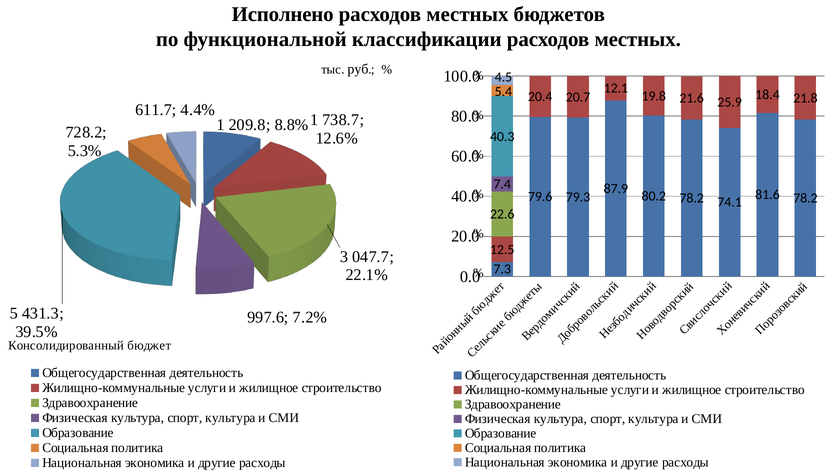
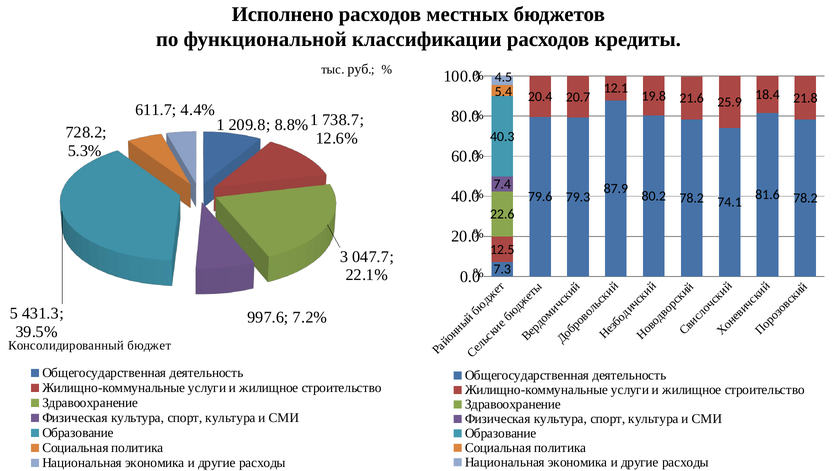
классификации расходов местных: местных -> кредиты (638, 39)
